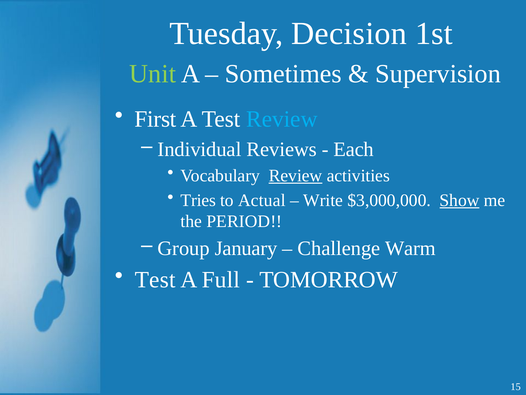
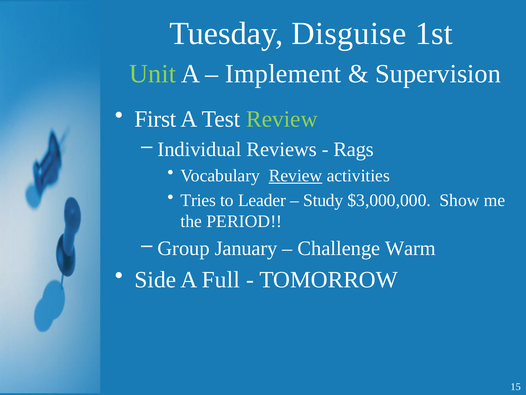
Decision: Decision -> Disguise (349, 33)
Sometimes: Sometimes -> Implement (283, 74)
Review colour: light blue -> light green (282, 119)
Each: Each -> Rags (354, 149)
Actual: Actual -> Leader (262, 200)
Write: Write -> Study (323, 200)
Show underline: present -> none (460, 200)
Test: Test -> Side (155, 279)
